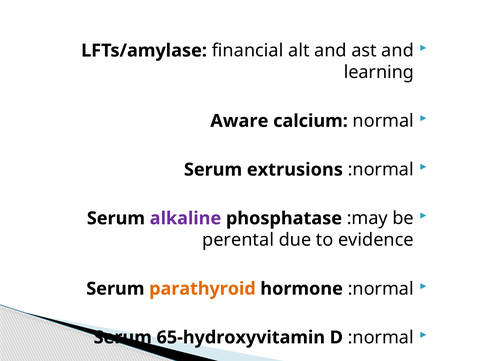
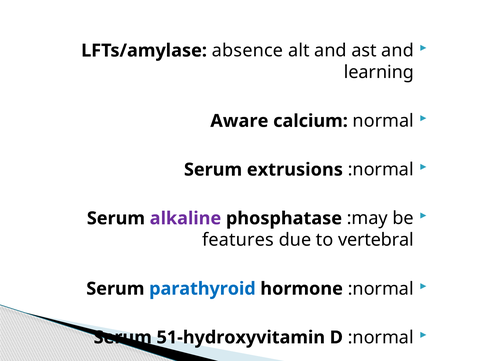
financial: financial -> absence (248, 51)
perental: perental -> features (238, 240)
evidence: evidence -> vertebral (376, 240)
parathyroid colour: orange -> blue (202, 289)
65-hydroxyvitamin: 65-hydroxyvitamin -> 51-hydroxyvitamin (241, 338)
